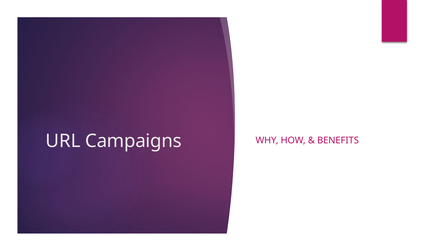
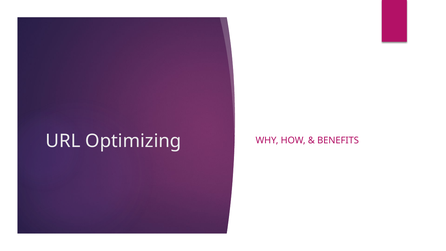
Campaigns: Campaigns -> Optimizing (133, 141)
